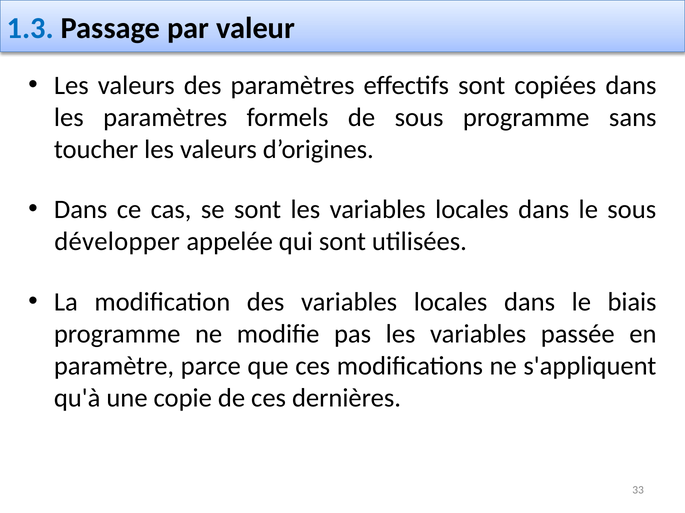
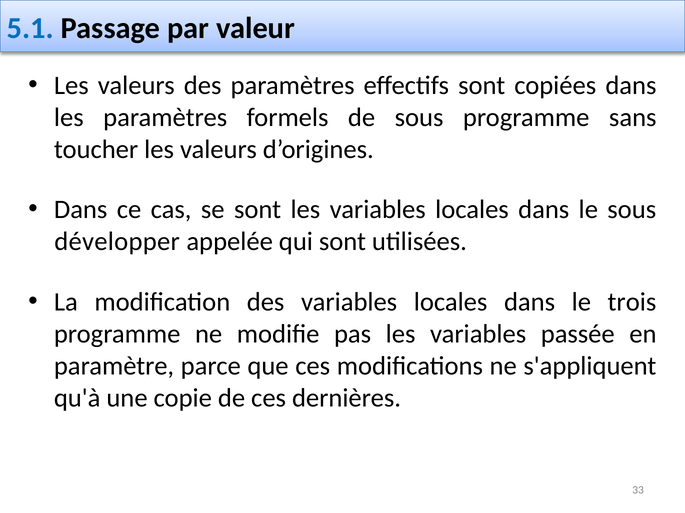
1.3: 1.3 -> 5.1 (30, 28)
biais: biais -> trois (632, 302)
